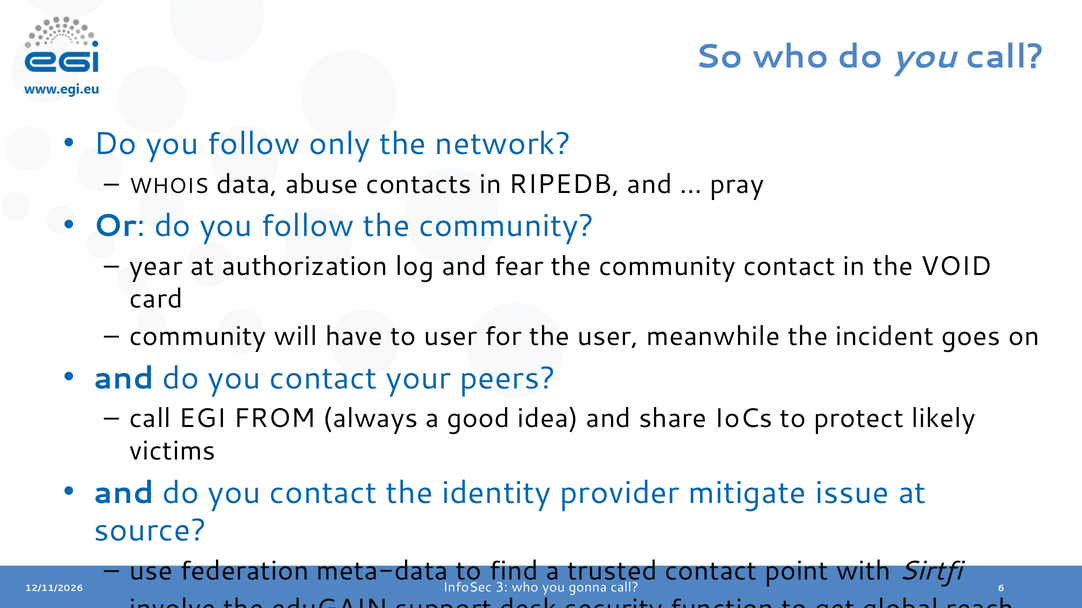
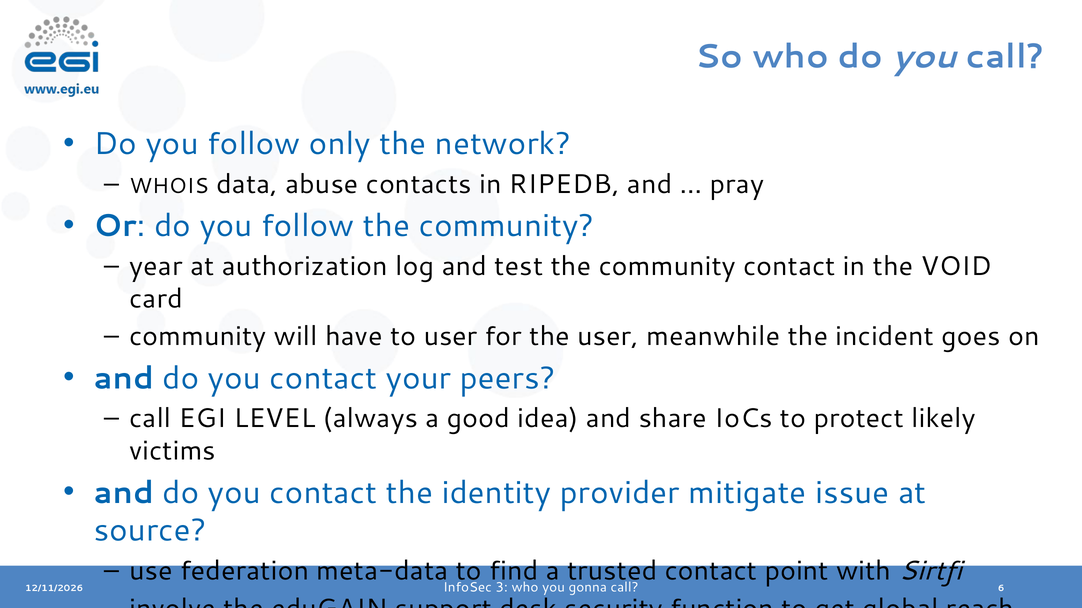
fear: fear -> test (519, 267)
FROM: FROM -> LEVEL (275, 419)
